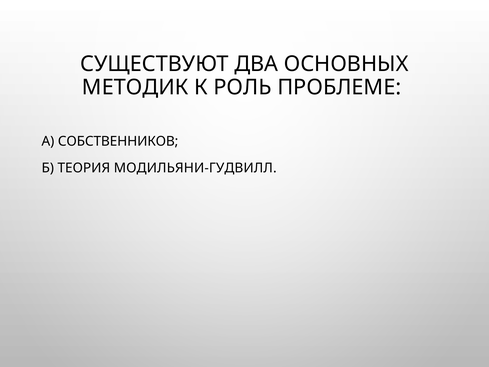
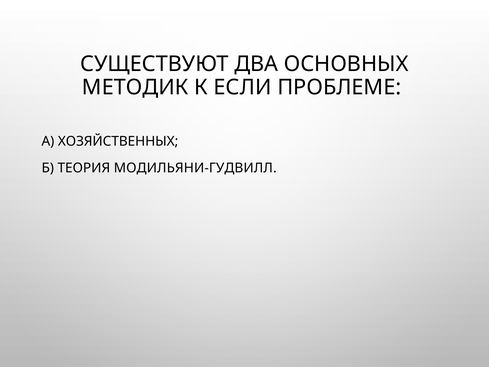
РОЛЬ: РОЛЬ -> ЕСЛИ (242, 87)
СОБСТВЕННИКОВ: СОБСТВЕННИКОВ -> ХОЗЯЙСТВЕННЫХ (118, 141)
